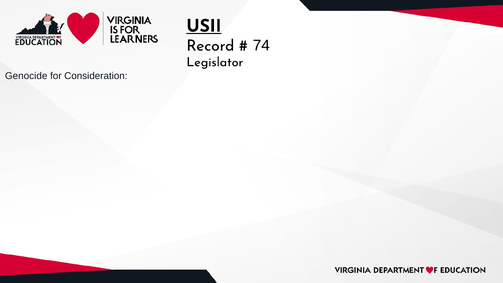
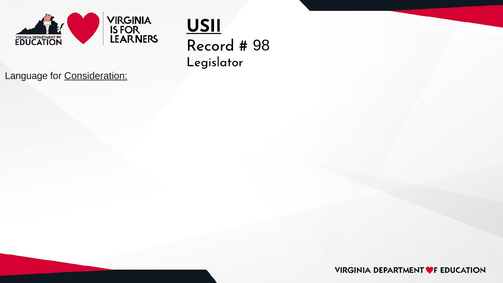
74: 74 -> 98 (261, 46)
Genocide: Genocide -> Language (26, 76)
Consideration underline: none -> present (96, 76)
